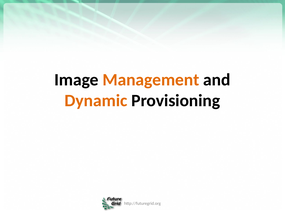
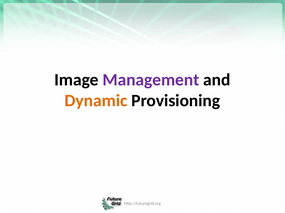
Management colour: orange -> purple (151, 80)
